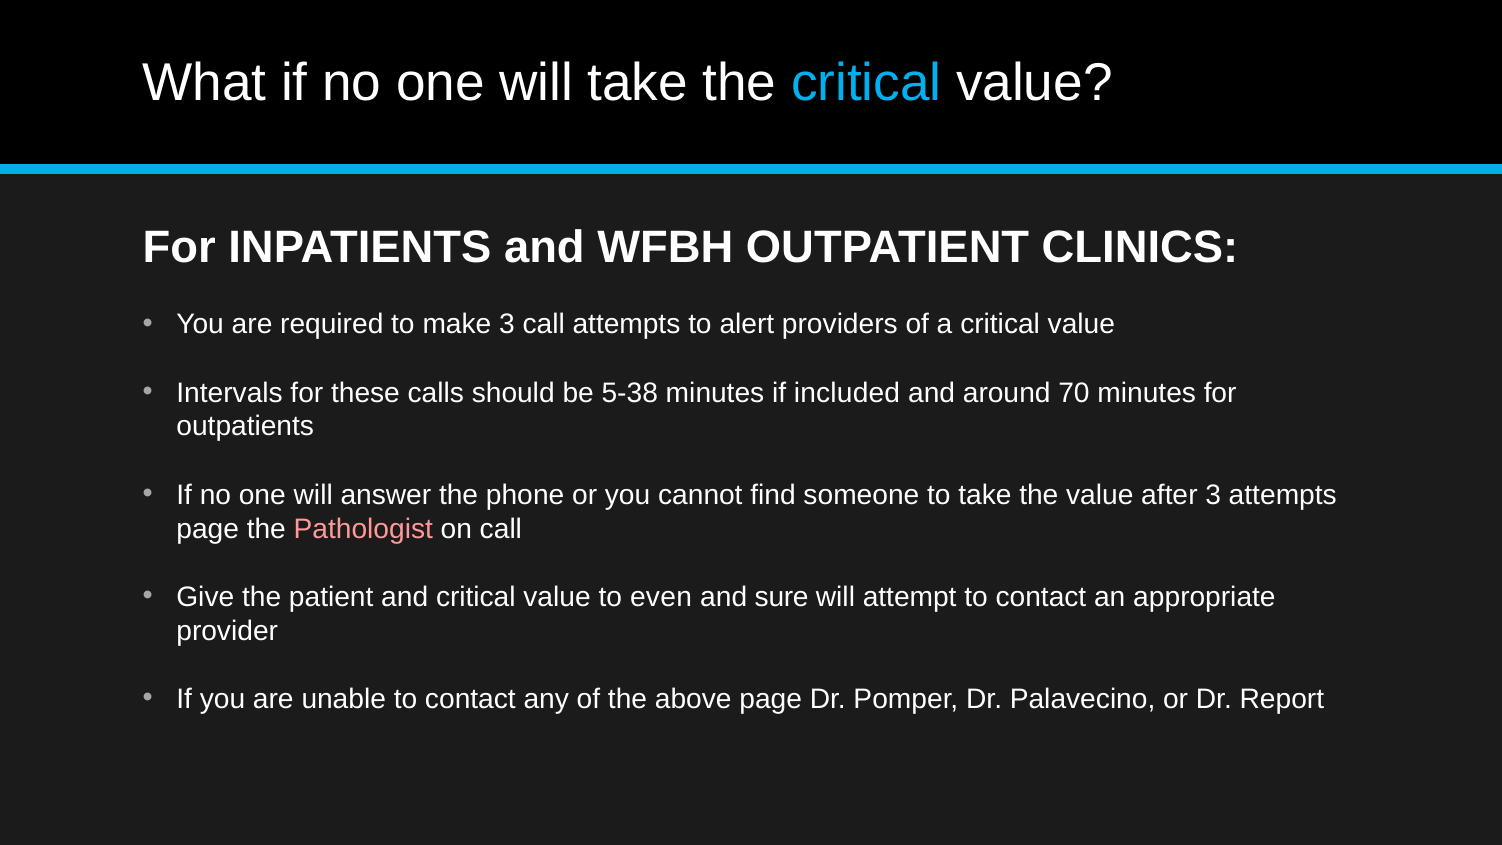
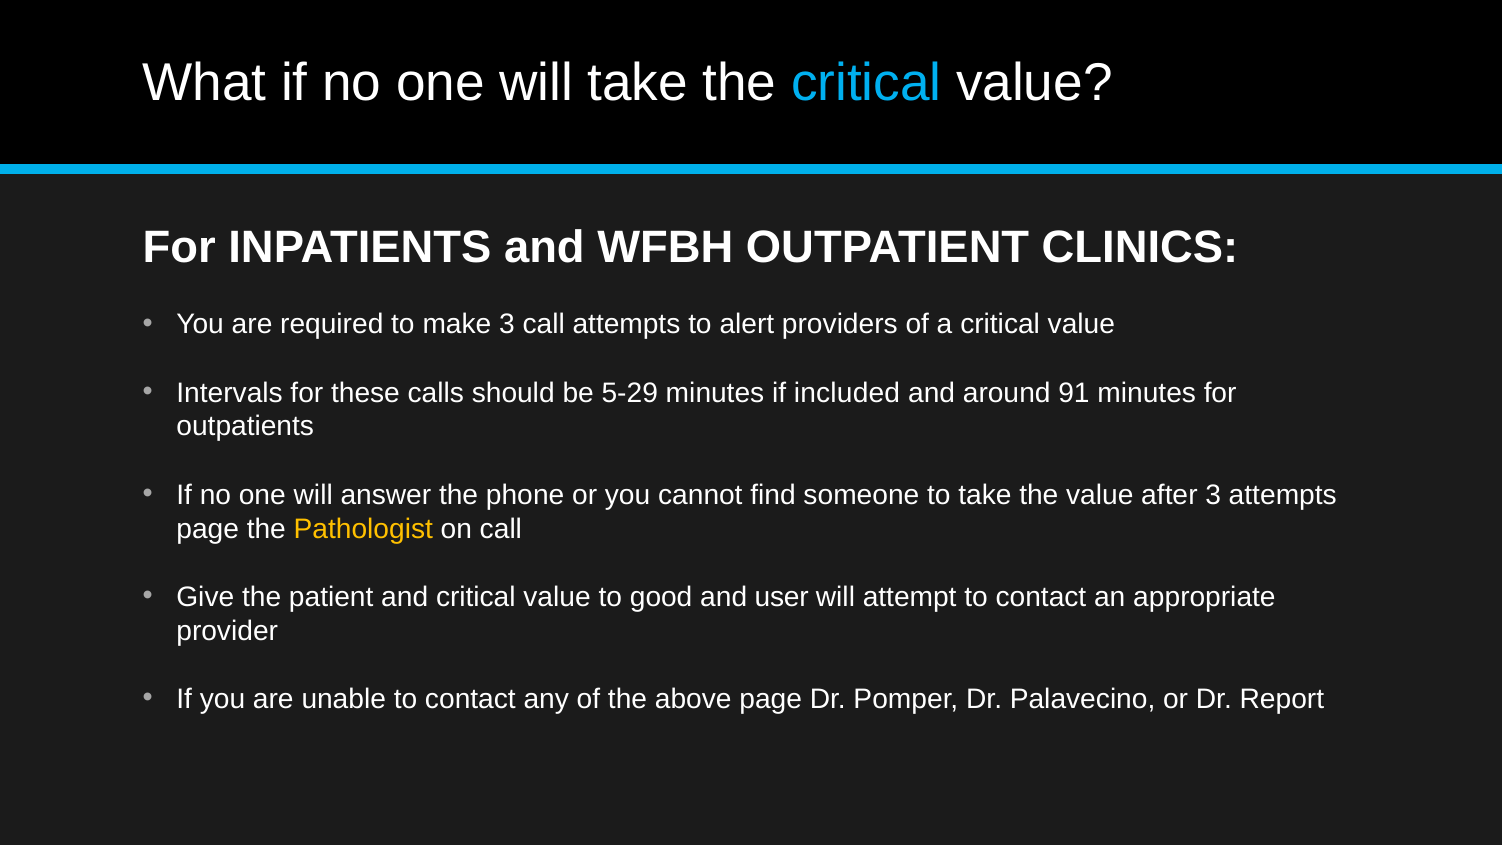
5-38: 5-38 -> 5-29 (630, 393)
70: 70 -> 91 (1074, 393)
Pathologist colour: pink -> yellow (363, 529)
even: even -> good (661, 597)
sure: sure -> user (782, 597)
